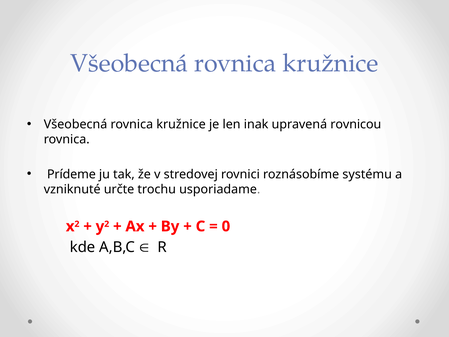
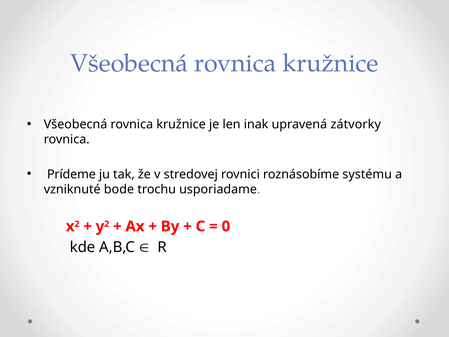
rovnicou: rovnicou -> zátvorky (356, 124)
určte: určte -> bode (119, 189)
